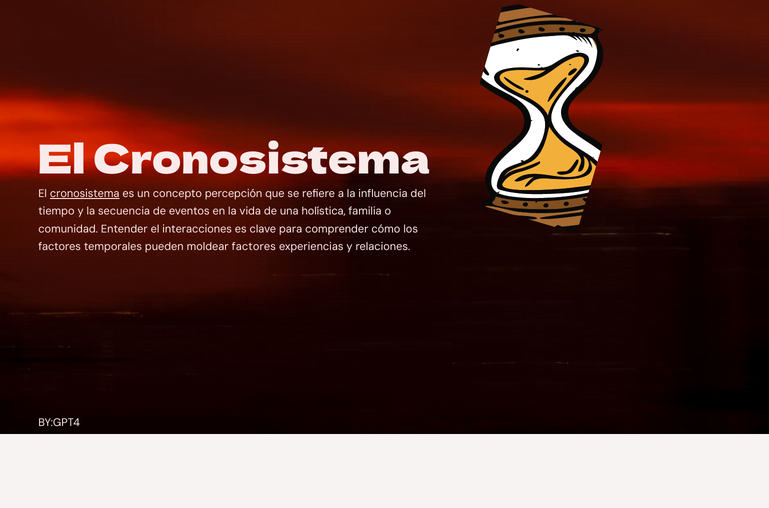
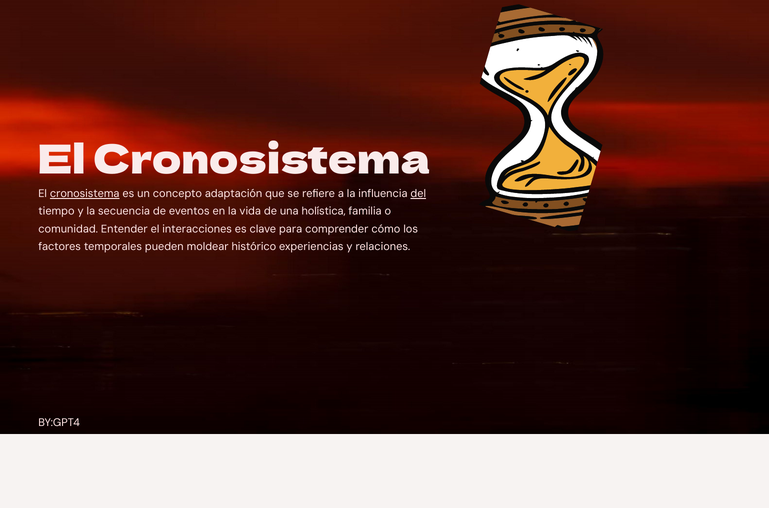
percepción: percepción -> adaptación (234, 194)
del underline: none -> present (418, 194)
moldear factores: factores -> histórico (254, 246)
